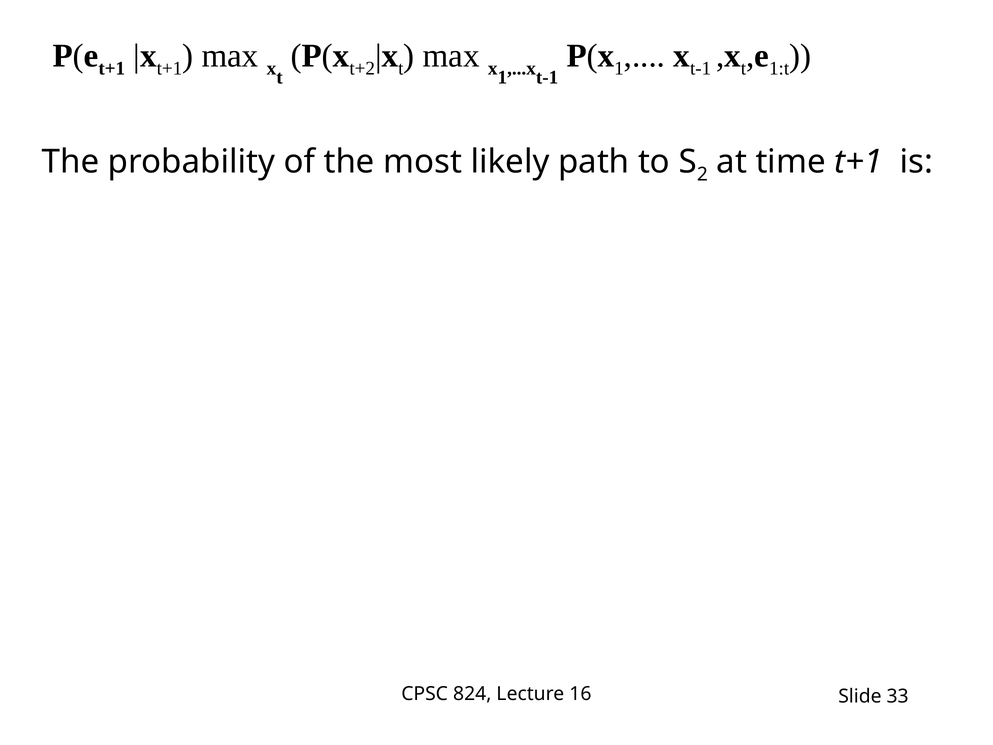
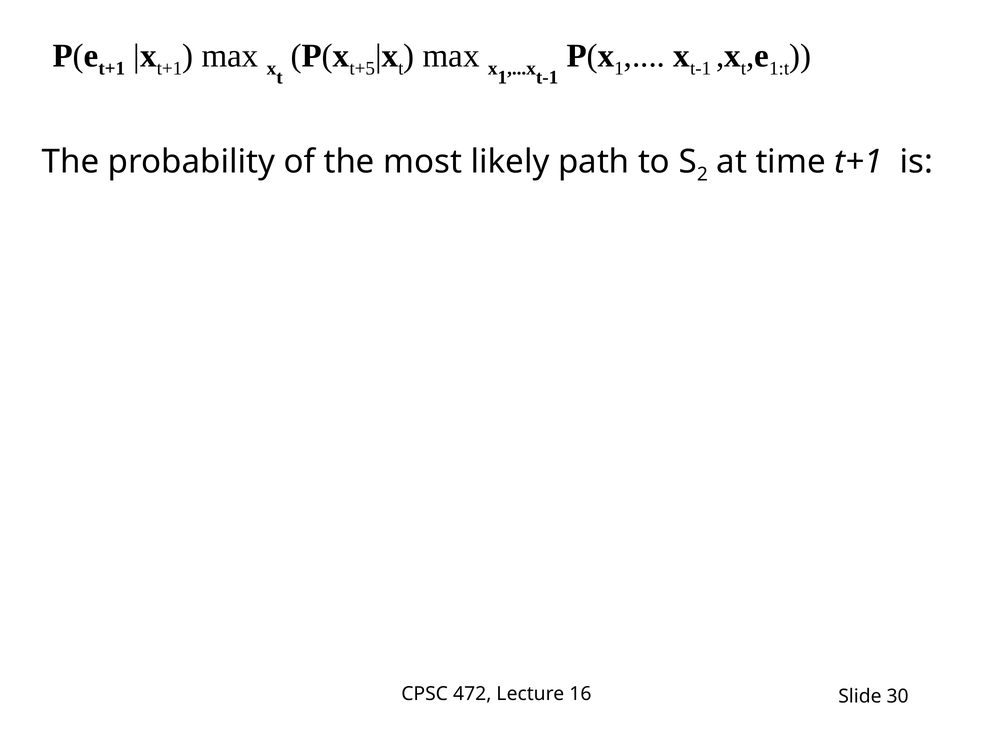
t+2: t+2 -> t+5 (362, 68)
824: 824 -> 472 (472, 694)
33: 33 -> 30 (898, 696)
